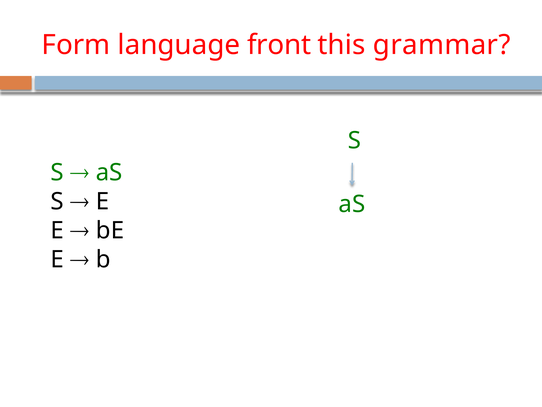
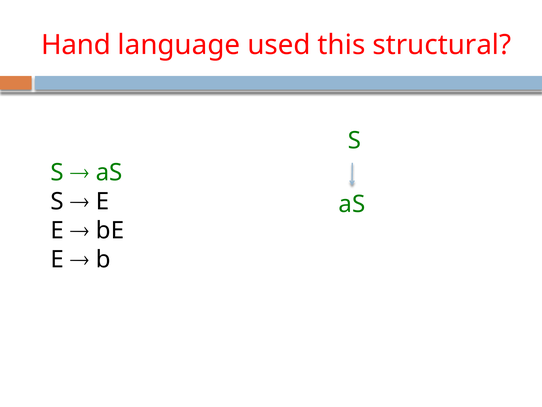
Form: Form -> Hand (76, 45)
front: front -> used (279, 45)
grammar: grammar -> structural (442, 45)
